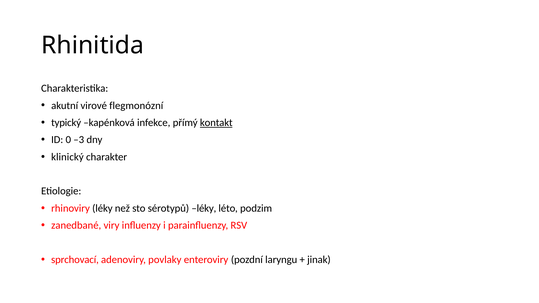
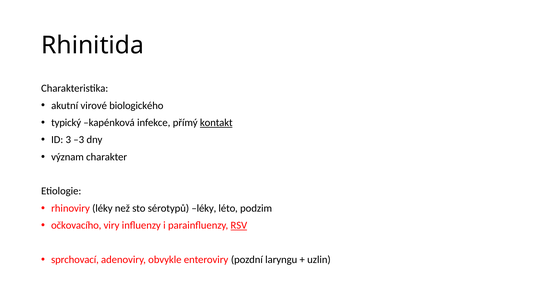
flegmonózní: flegmonózní -> biologického (136, 106)
0: 0 -> 3 (68, 140)
klinický: klinický -> význam (68, 157)
zanedbané: zanedbané -> očkovacího (76, 226)
RSV underline: none -> present (239, 226)
povlaky: povlaky -> obvykle (165, 260)
jinak: jinak -> uzlin (319, 260)
